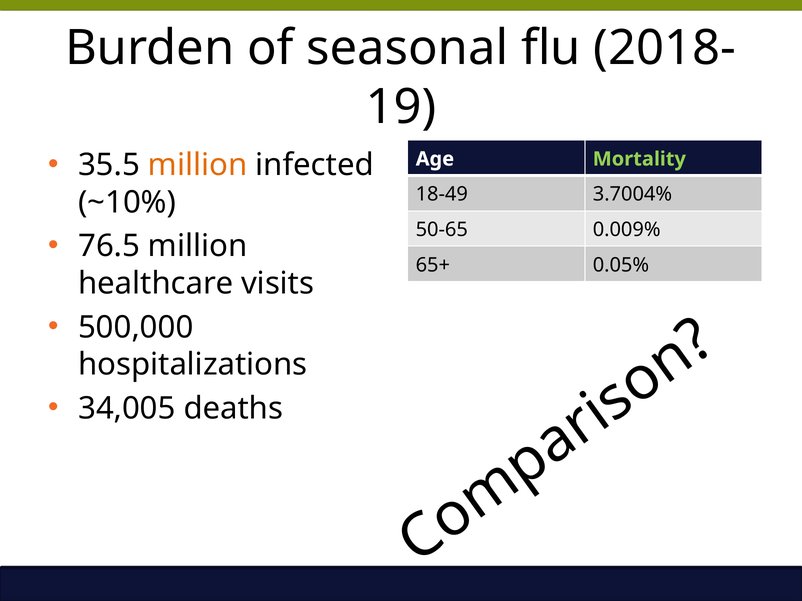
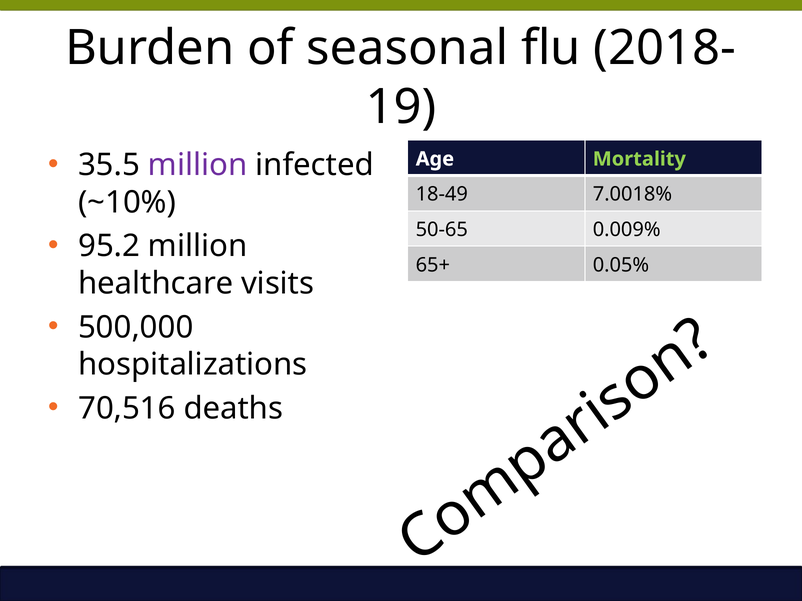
million colour: orange -> purple (198, 165)
3.7004%: 3.7004% -> 7.0018% (632, 194)
76.5: 76.5 -> 95.2 (109, 246)
34,005: 34,005 -> 70,516 (127, 409)
